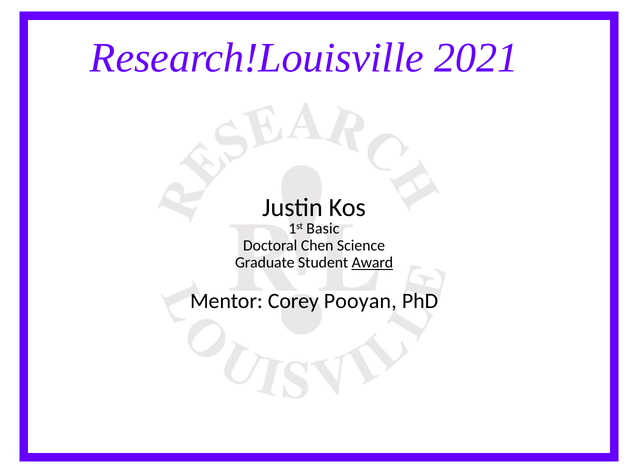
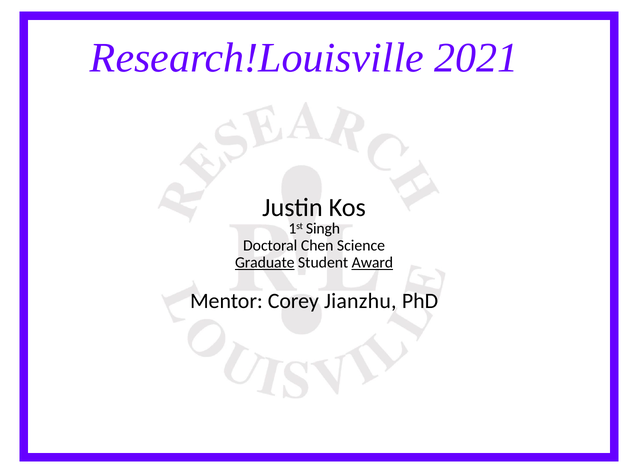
Basic: Basic -> Singh (323, 228)
Graduate underline: none -> present (265, 263)
Pooyan: Pooyan -> Jianzhu (360, 301)
